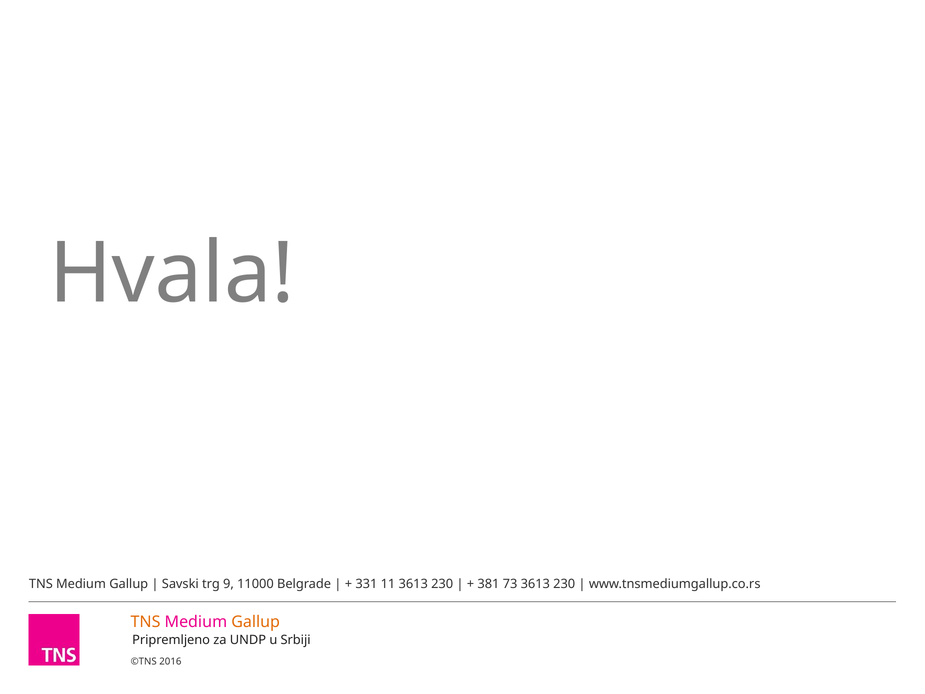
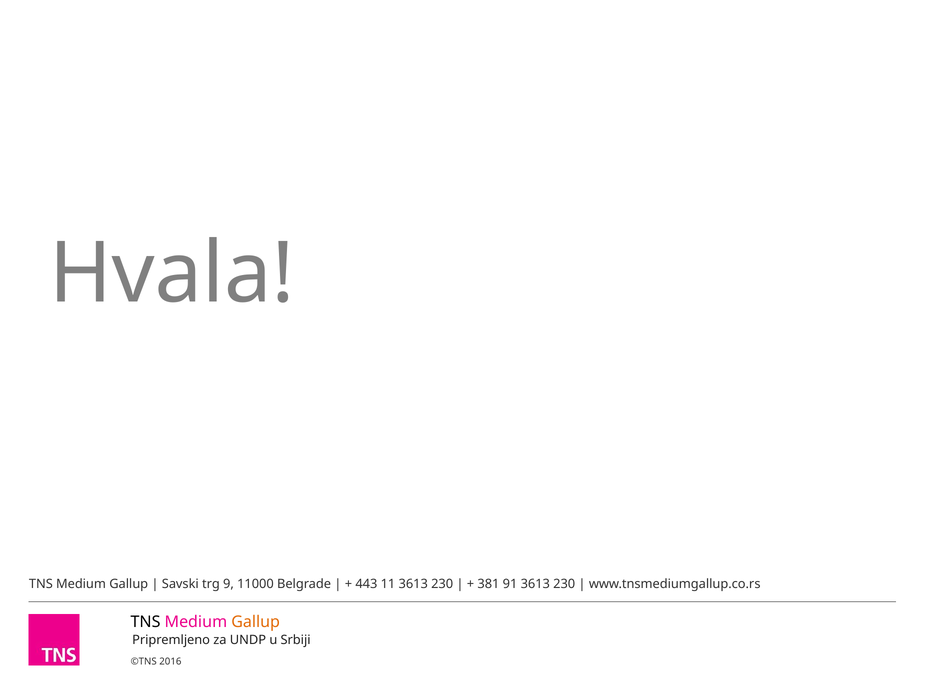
331: 331 -> 443 (366, 584)
73: 73 -> 91 (510, 584)
TNS colour: orange -> black (146, 622)
